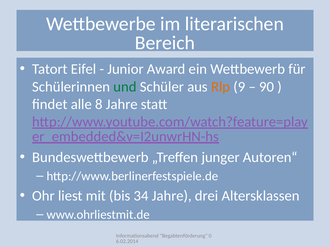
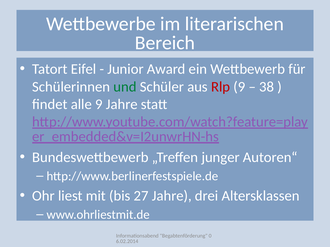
Rlp colour: orange -> red (221, 87)
90: 90 -> 38 (267, 87)
alle 8: 8 -> 9 (99, 104)
34: 34 -> 27 (141, 196)
